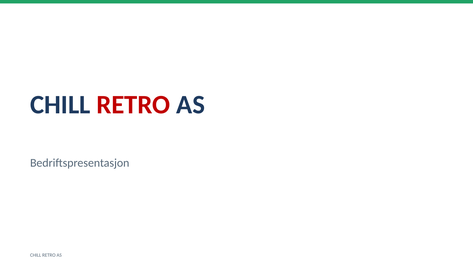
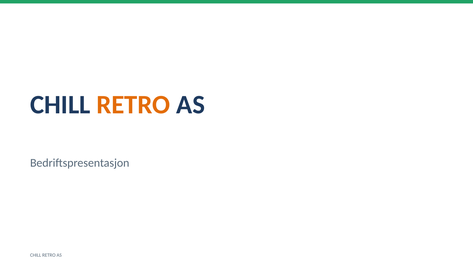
RETRO colour: red -> orange (133, 105)
